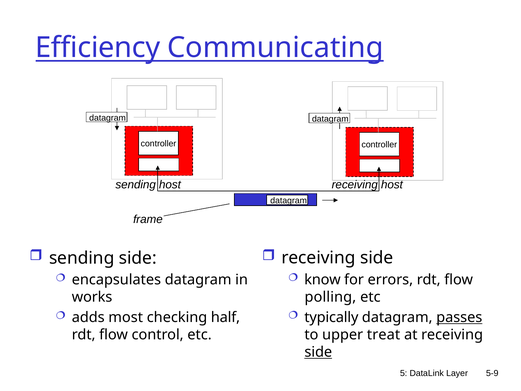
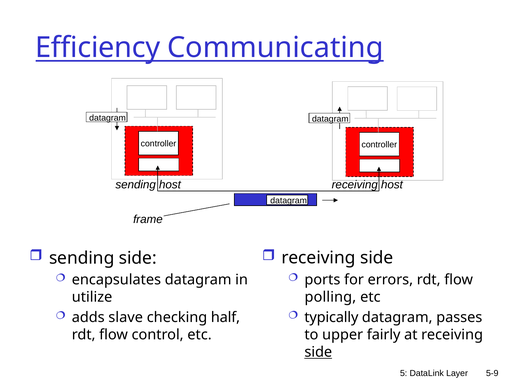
know: know -> ports (322, 280)
works: works -> utilize (92, 297)
passes underline: present -> none (459, 317)
most: most -> slave (126, 317)
treat: treat -> fairly (384, 335)
